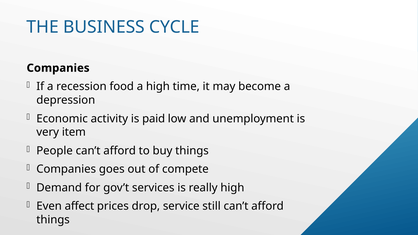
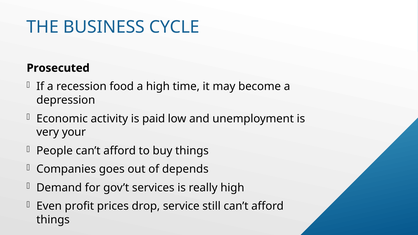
Companies: Companies -> Prosecuted (58, 68)
item: item -> your (74, 132)
compete: compete -> depends (185, 169)
affect: affect -> profit (79, 206)
